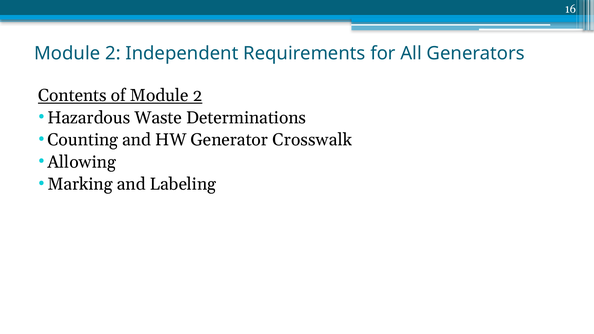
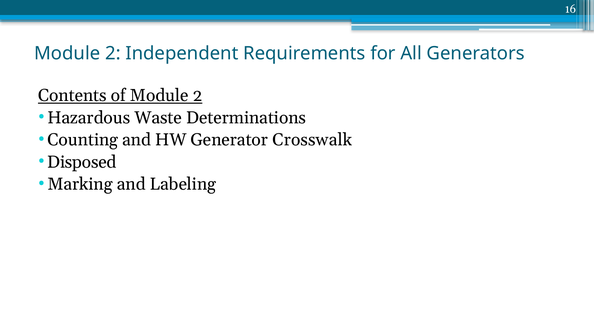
Allowing: Allowing -> Disposed (82, 162)
